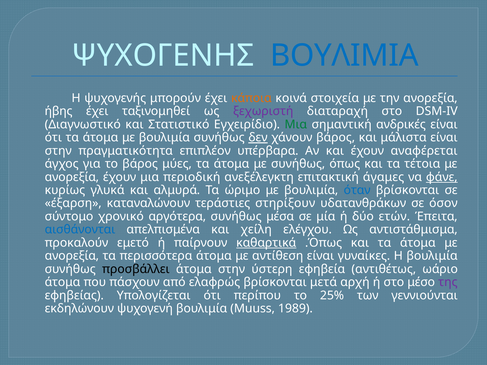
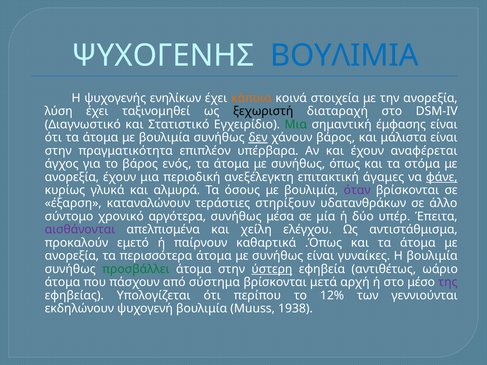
μπορούν: μπορούν -> ενηλίκων (176, 98)
ήβης: ήβης -> λύση (59, 111)
ξεχωριστή colour: purple -> black (263, 111)
ανδρικές: ανδρικές -> έμφασης (401, 125)
μύες: μύες -> ενός (177, 164)
τέτοια: τέτοια -> στόμα (422, 164)
ώριμο: ώριμο -> όσους (242, 190)
όταν colour: blue -> purple (357, 190)
όσον: όσον -> άλλο (443, 203)
ετών: ετών -> υπέρ (394, 217)
αισθάνονται colour: blue -> purple (80, 230)
καθαρτικά underline: present -> none (266, 243)
περισσότερα άτομα με αντίθεση: αντίθεση -> συνήθως (278, 256)
προσβάλλει colour: black -> green (136, 269)
ύστερη underline: none -> present (272, 269)
ελαφρώς: ελαφρώς -> σύστημα (214, 282)
25%: 25% -> 12% (332, 296)
1989: 1989 -> 1938 (295, 309)
